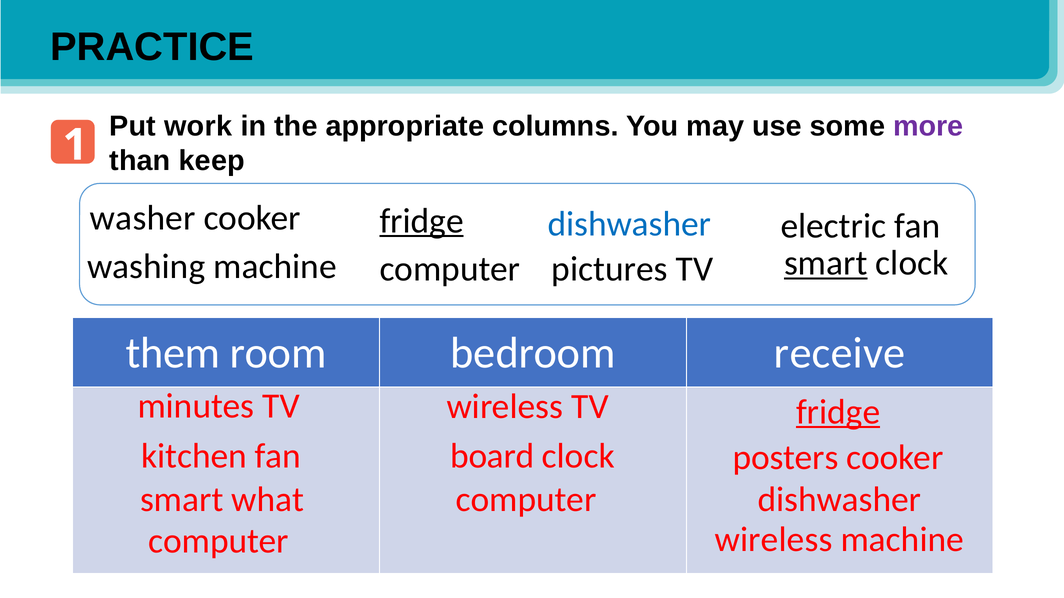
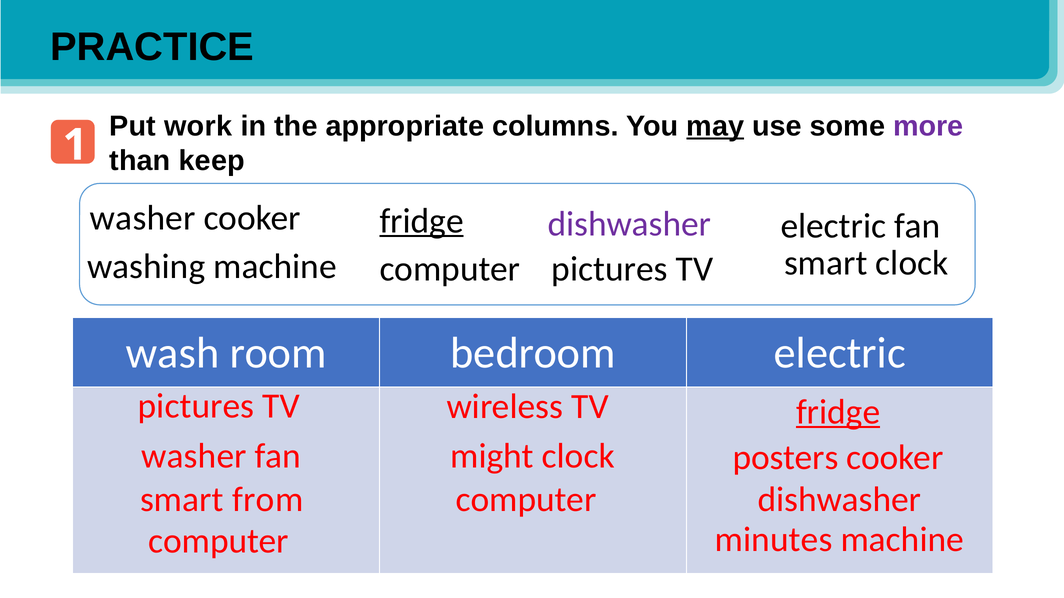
may underline: none -> present (715, 126)
dishwasher colour: blue -> purple (629, 224)
smart underline: present -> none (826, 264)
them: them -> wash (173, 353)
bedroom receive: receive -> electric (840, 353)
minutes: minutes -> pictures (196, 406)
kitchen: kitchen -> washer (194, 456)
board: board -> might (492, 456)
what: what -> from (268, 500)
wireless: wireless -> minutes (774, 540)
